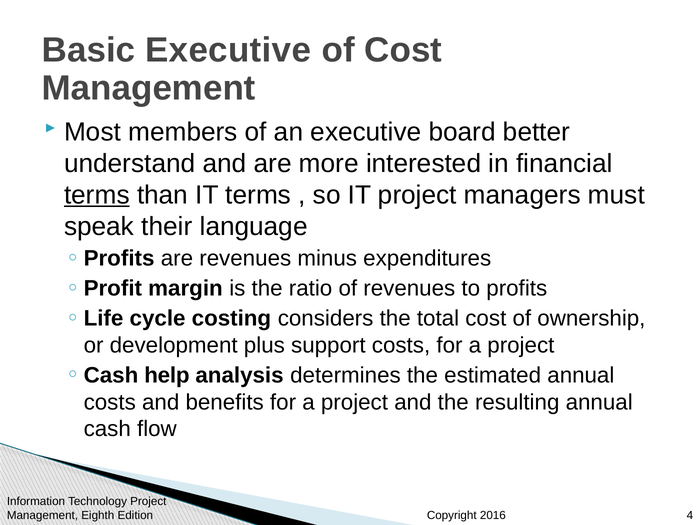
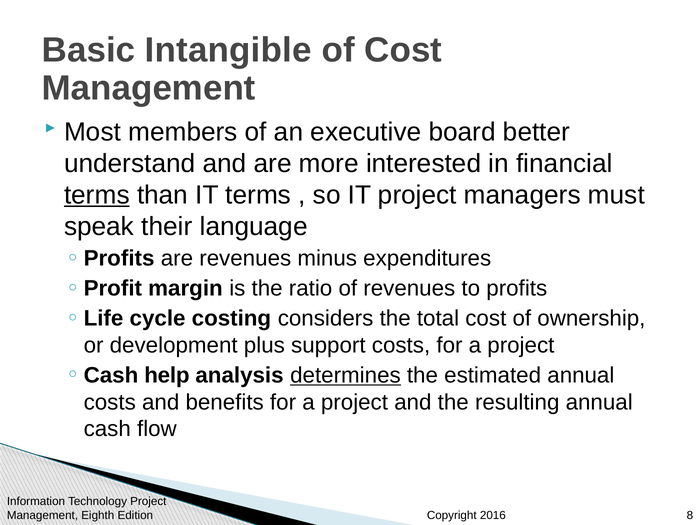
Basic Executive: Executive -> Intangible (228, 50)
determines underline: none -> present (345, 375)
4: 4 -> 8 (690, 515)
